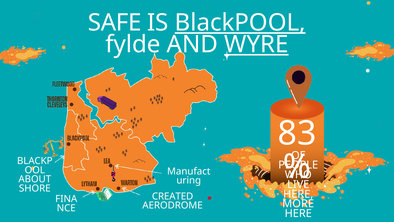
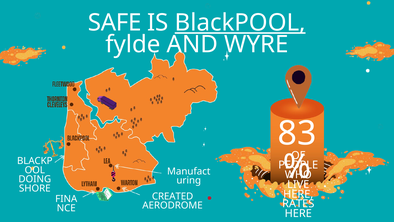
WYRE underline: present -> none (256, 44)
ABOUT: ABOUT -> DOING (35, 179)
MORE: MORE -> RATES (298, 203)
